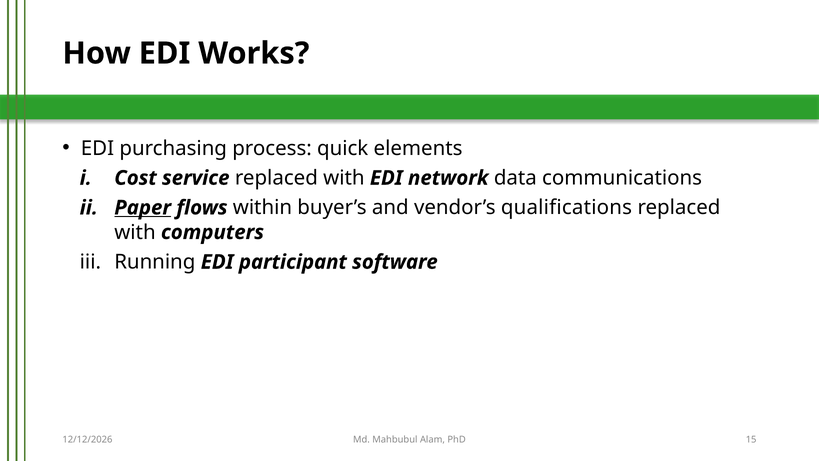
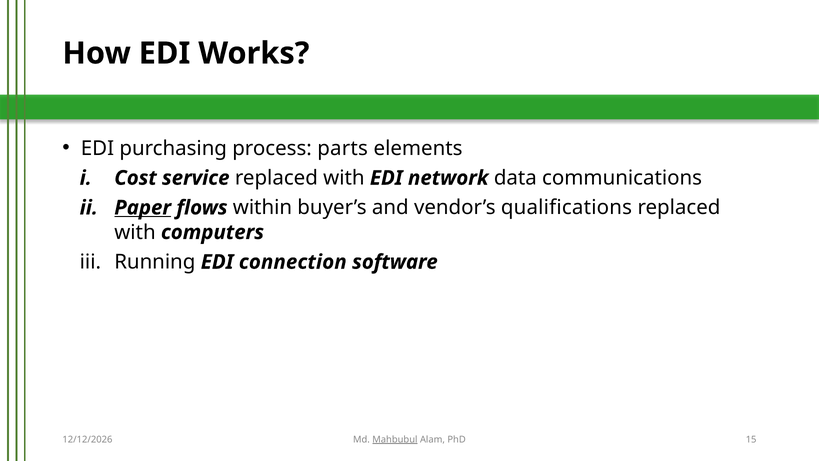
quick: quick -> parts (343, 148)
participant: participant -> connection (293, 262)
Mahbubul underline: none -> present (395, 439)
